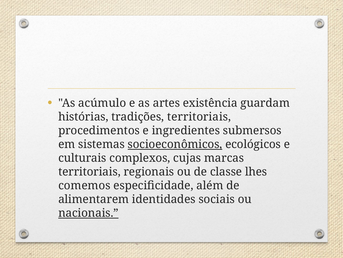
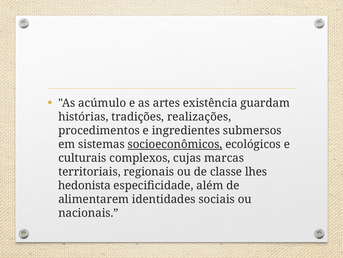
tradições territoriais: territoriais -> realizações (199, 117)
comemos: comemos -> hedonista (84, 185)
nacionais underline: present -> none (88, 213)
